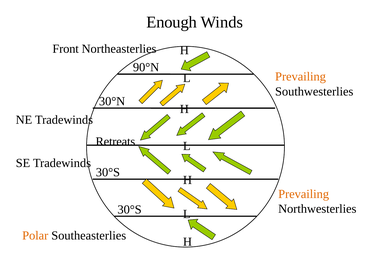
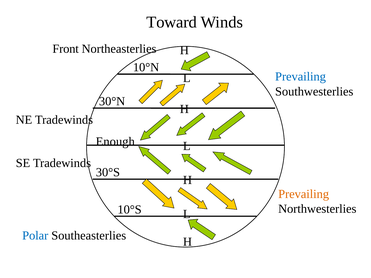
Enough: Enough -> Toward (172, 22)
90°N: 90°N -> 10°N (146, 67)
Prevailing colour: orange -> blue (301, 77)
Retreats: Retreats -> Enough (115, 142)
30°S: 30°S -> 10°S (130, 210)
Polar colour: orange -> blue (35, 236)
